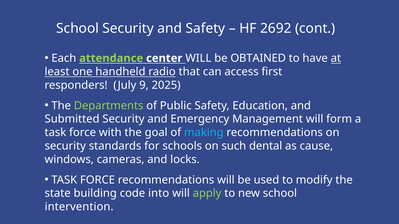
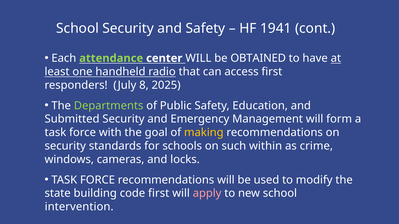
2692: 2692 -> 1941 (276, 28)
9: 9 -> 8 (144, 85)
making colour: light blue -> yellow (204, 133)
dental: dental -> within (266, 146)
cause: cause -> crime (316, 146)
code into: into -> first (159, 194)
apply colour: light green -> pink (207, 194)
